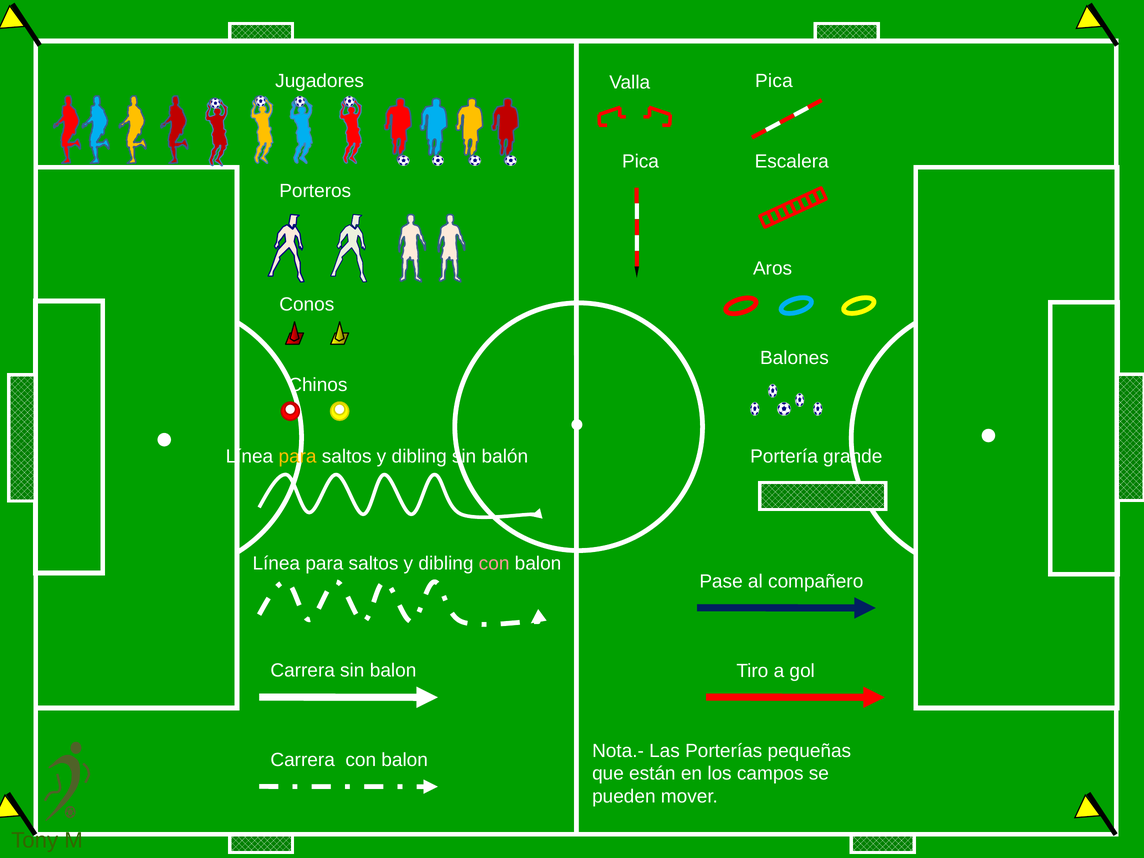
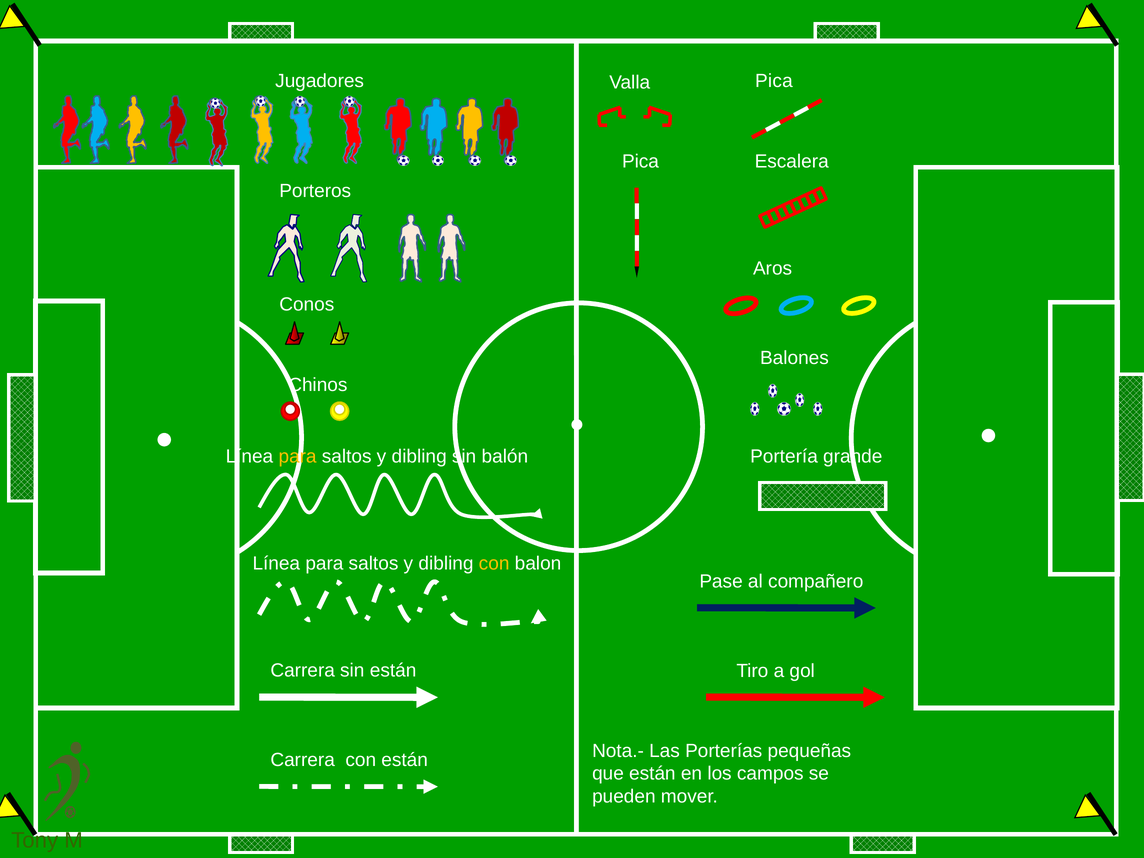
con colour: pink -> yellow (494, 564)
sin balon: balon -> están (393, 671)
Carrera con balon: balon -> están (405, 760)
